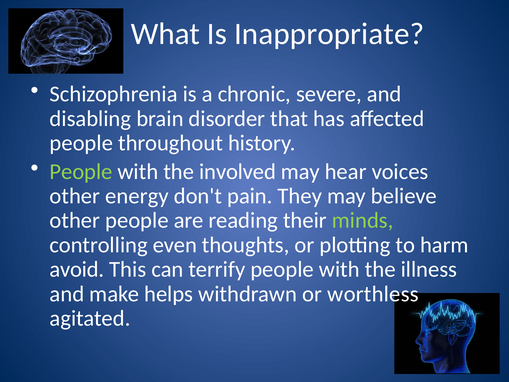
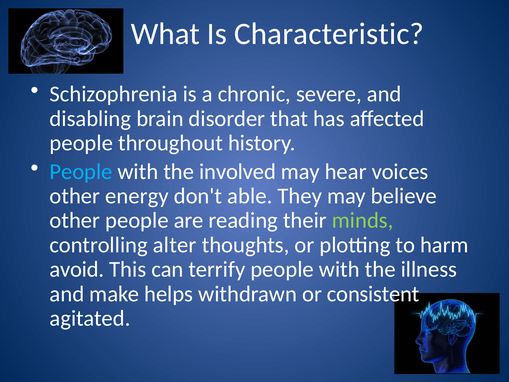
Inappropriate: Inappropriate -> Characteristic (329, 34)
People colour: light green -> light blue (81, 171)
pain: pain -> able (250, 196)
even: even -> alter (175, 245)
worthless: worthless -> consistent (373, 294)
